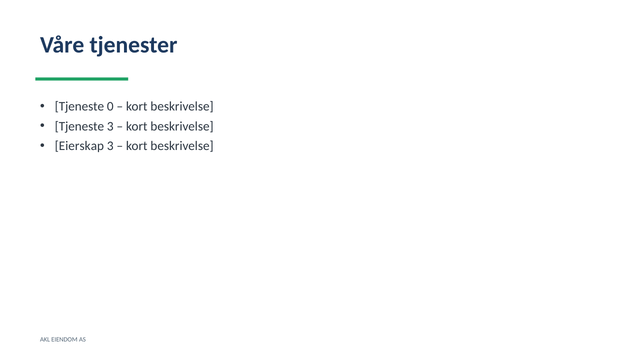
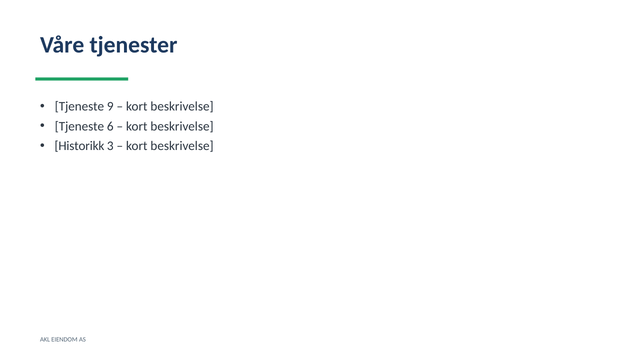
0: 0 -> 9 (110, 107)
Tjeneste 3: 3 -> 6 (110, 126)
Eierskap: Eierskap -> Historikk (79, 146)
